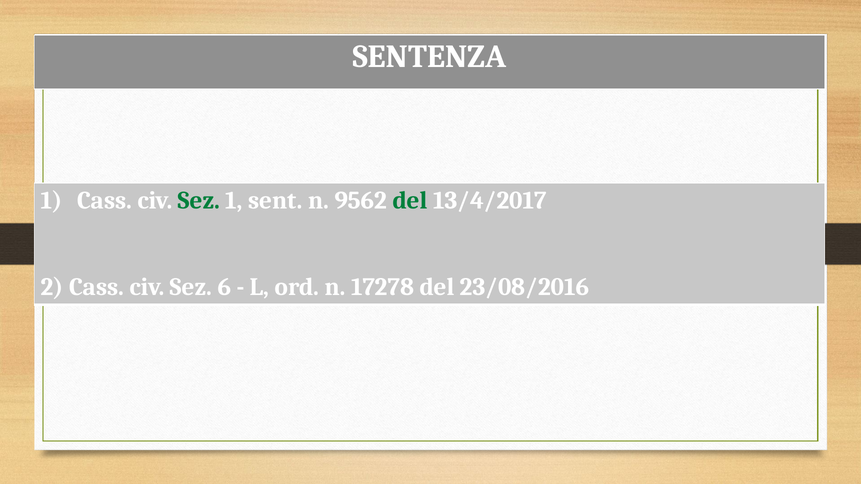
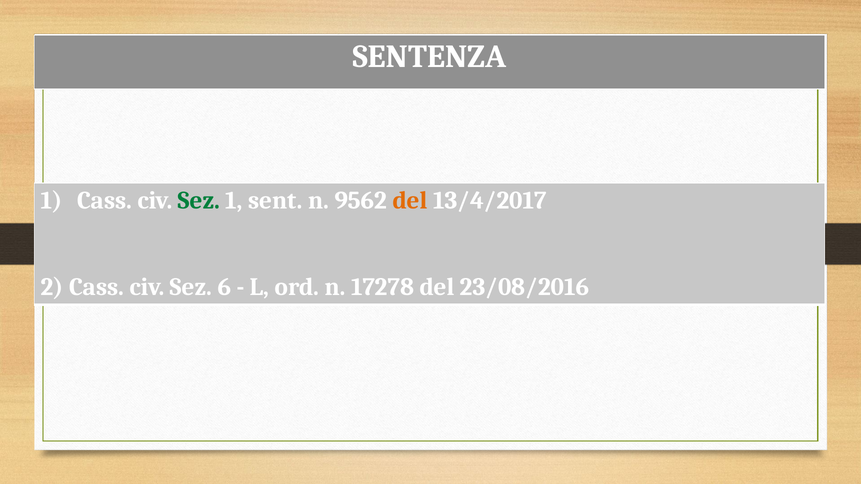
del colour: green -> orange (410, 201)
